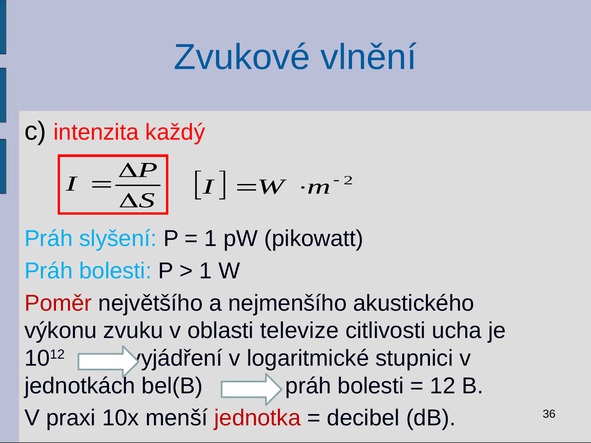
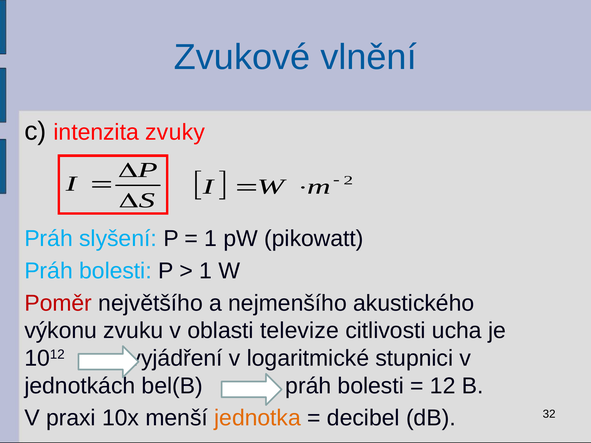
každý: každý -> zvuky (175, 132)
jednotka colour: red -> orange (258, 418)
36: 36 -> 32 (549, 414)
